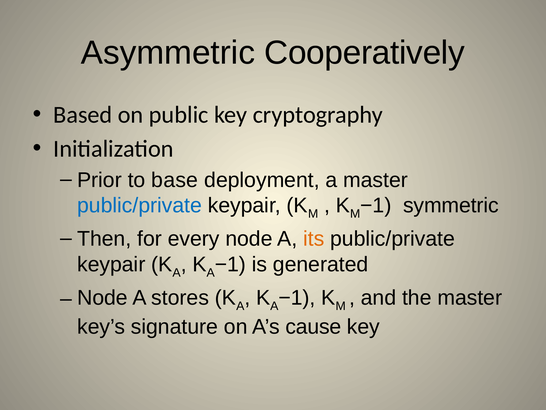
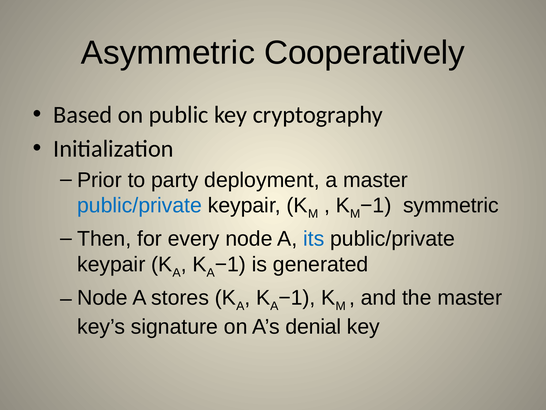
base: base -> party (175, 180)
its colour: orange -> blue (314, 239)
cause: cause -> denial (313, 326)
